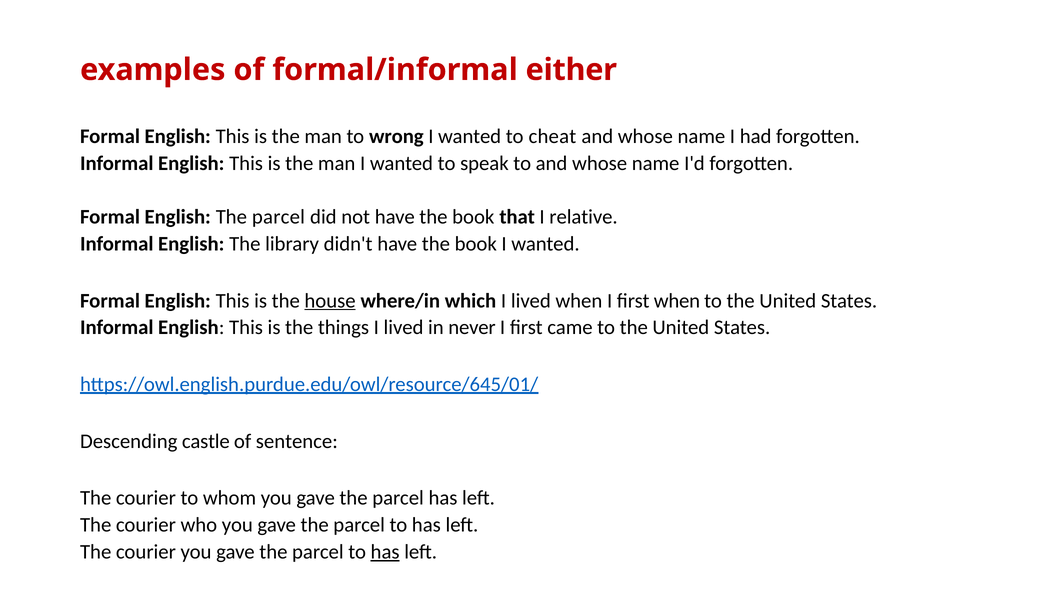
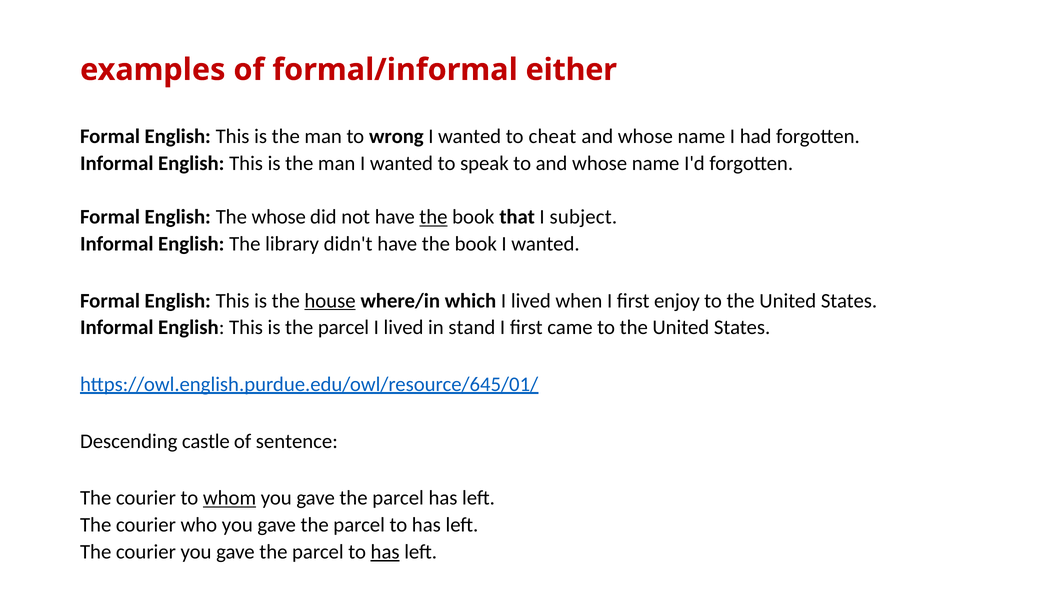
English The parcel: parcel -> whose (279, 217)
the underline: none -> present (433, 217)
relative: relative -> subject (583, 217)
first when: when -> enjoy (677, 301)
is the things: things -> parcel (344, 328)
never: never -> stand (472, 328)
whom underline: none -> present (230, 499)
